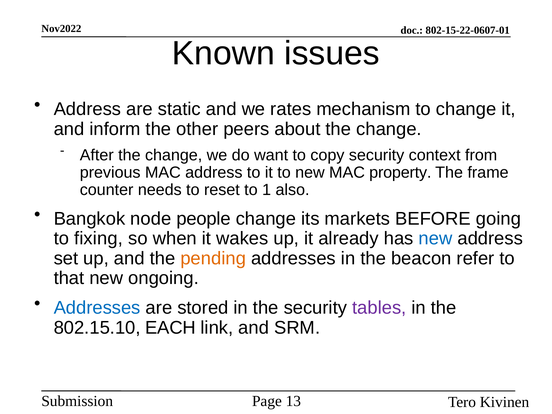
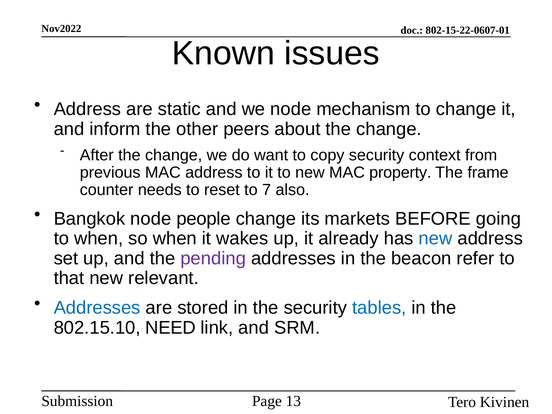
we rates: rates -> node (291, 109)
1: 1 -> 7 (267, 190)
to fixing: fixing -> when (99, 239)
pending colour: orange -> purple (213, 258)
ongoing: ongoing -> relevant (164, 278)
tables colour: purple -> blue (379, 308)
EACH: EACH -> NEED (171, 328)
